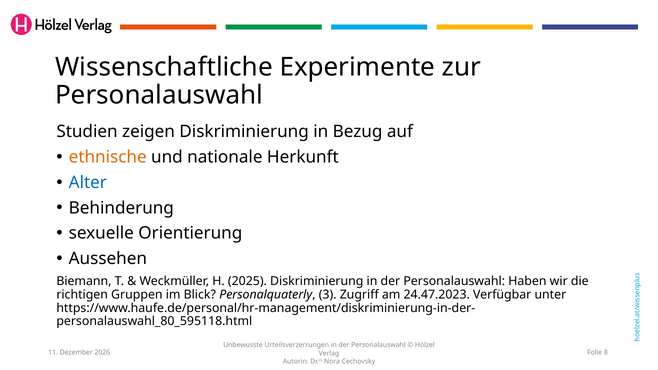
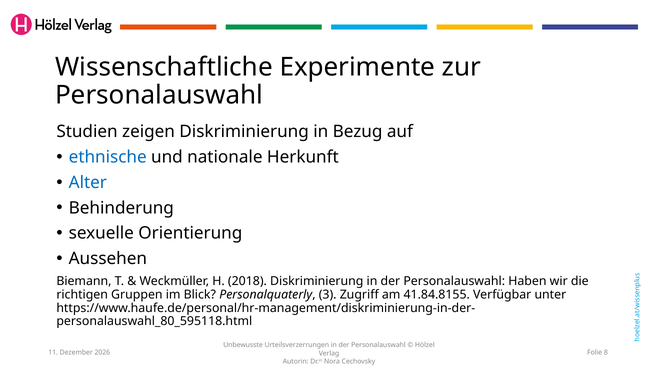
ethnische colour: orange -> blue (108, 157)
2025: 2025 -> 2018 (247, 281)
24.47.2023: 24.47.2023 -> 41.84.8155 (437, 295)
